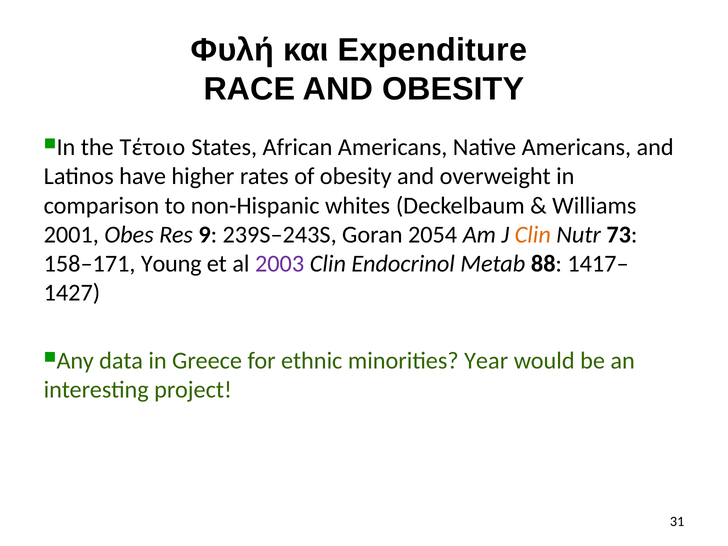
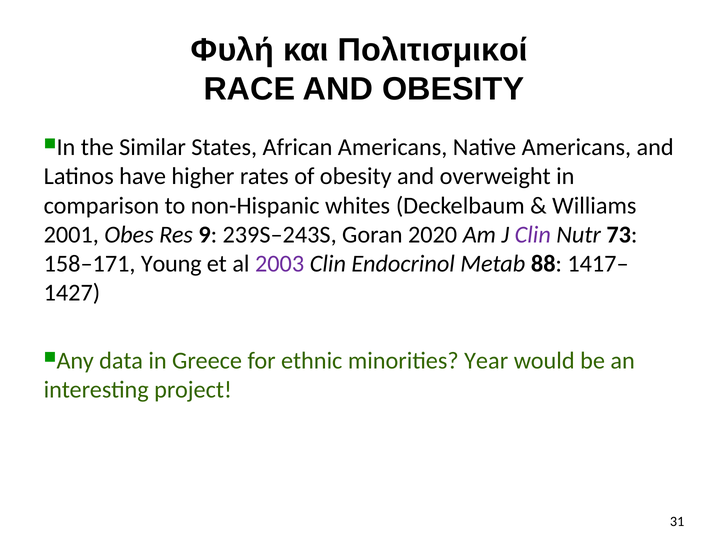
Expenditure: Expenditure -> Πολιτισμικοί (433, 50)
Τέτοιο: Τέτοιο -> Similar (153, 147)
2054: 2054 -> 2020 (433, 235)
Clin colour: orange -> purple (533, 235)
